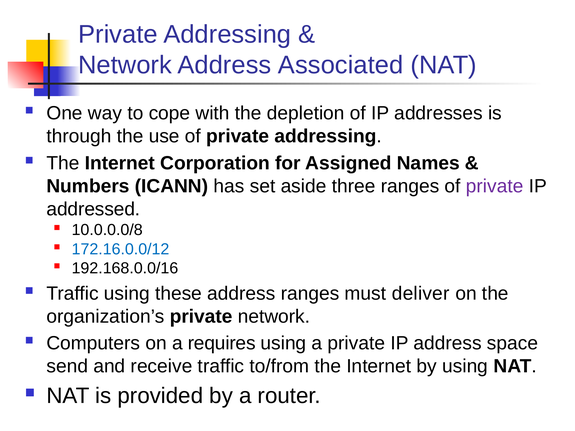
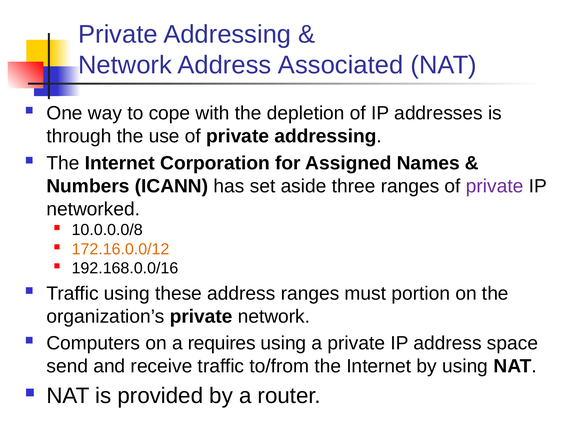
addressed: addressed -> networked (93, 209)
172.16.0.0/12 colour: blue -> orange (120, 249)
deliver: deliver -> portion (421, 294)
